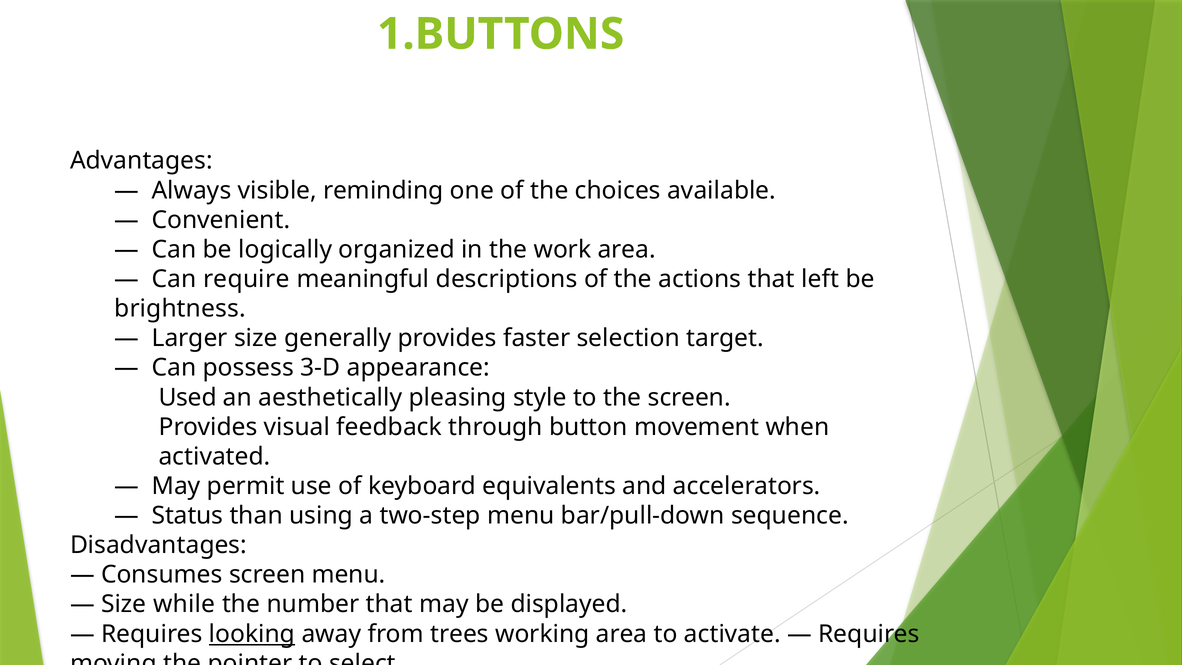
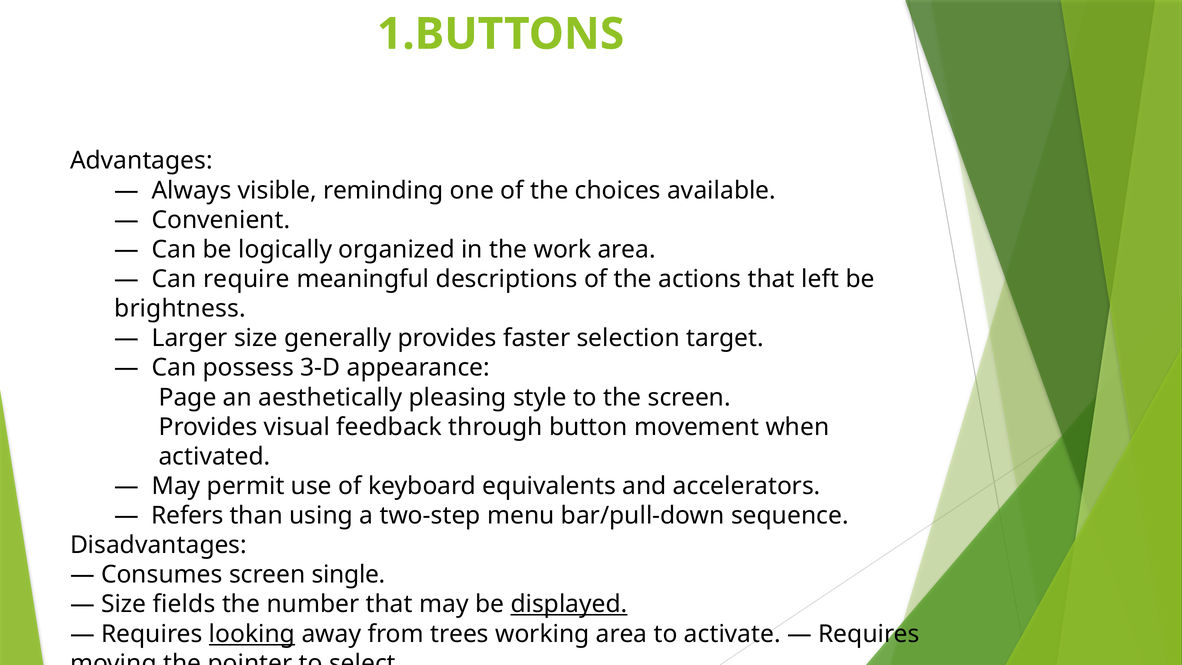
Used: Used -> Page (188, 397)
Status: Status -> Refers (188, 516)
screen menu: menu -> single (349, 575)
while: while -> fields (184, 604)
displayed underline: none -> present (569, 604)
